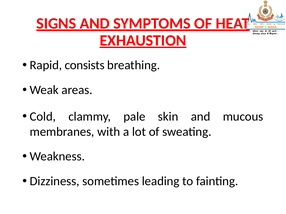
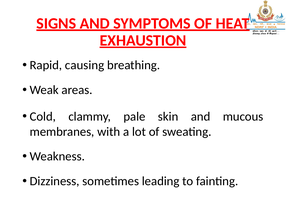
consists: consists -> causing (85, 65)
